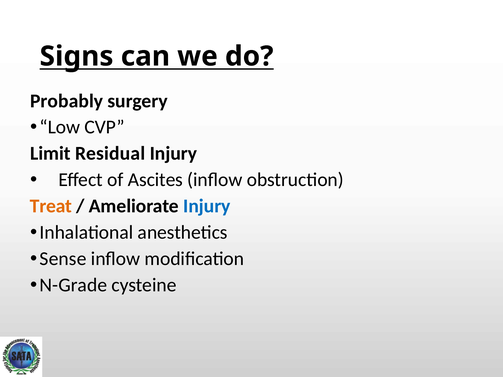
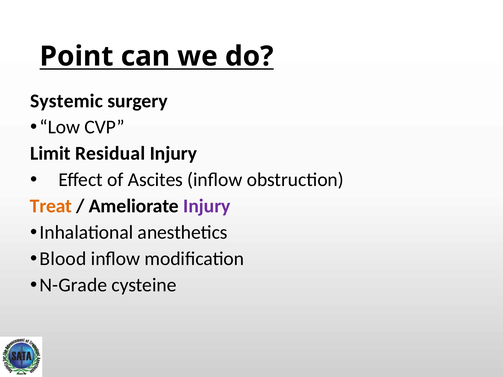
Signs: Signs -> Point (77, 56)
Probably: Probably -> Systemic (67, 101)
Injury colour: blue -> purple (207, 206)
Sense: Sense -> Blood (63, 259)
